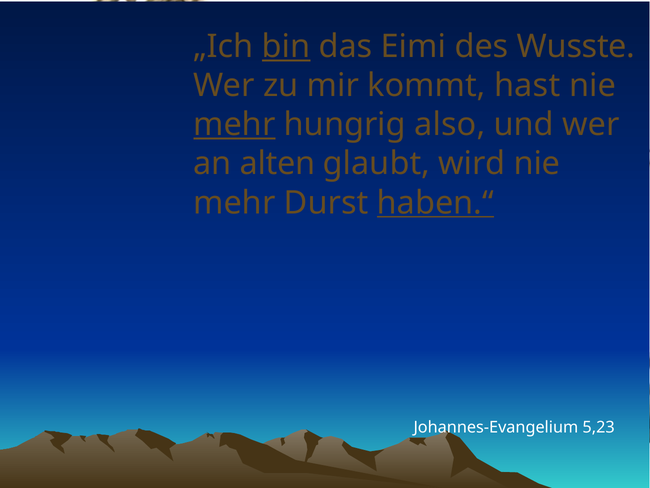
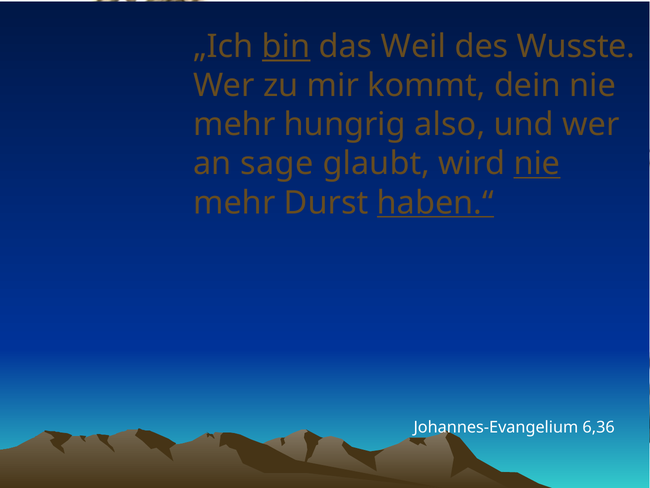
Eimi: Eimi -> Weil (413, 47)
hast: hast -> dein (527, 86)
mehr underline: present -> none (234, 125)
alten: alten -> sage (277, 164)
nie underline: none -> present (537, 164)
5,23: 5,23 -> 6,36 (599, 427)
